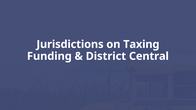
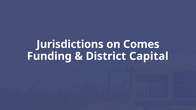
Taxing: Taxing -> Comes (141, 44)
Central: Central -> Capital (149, 56)
